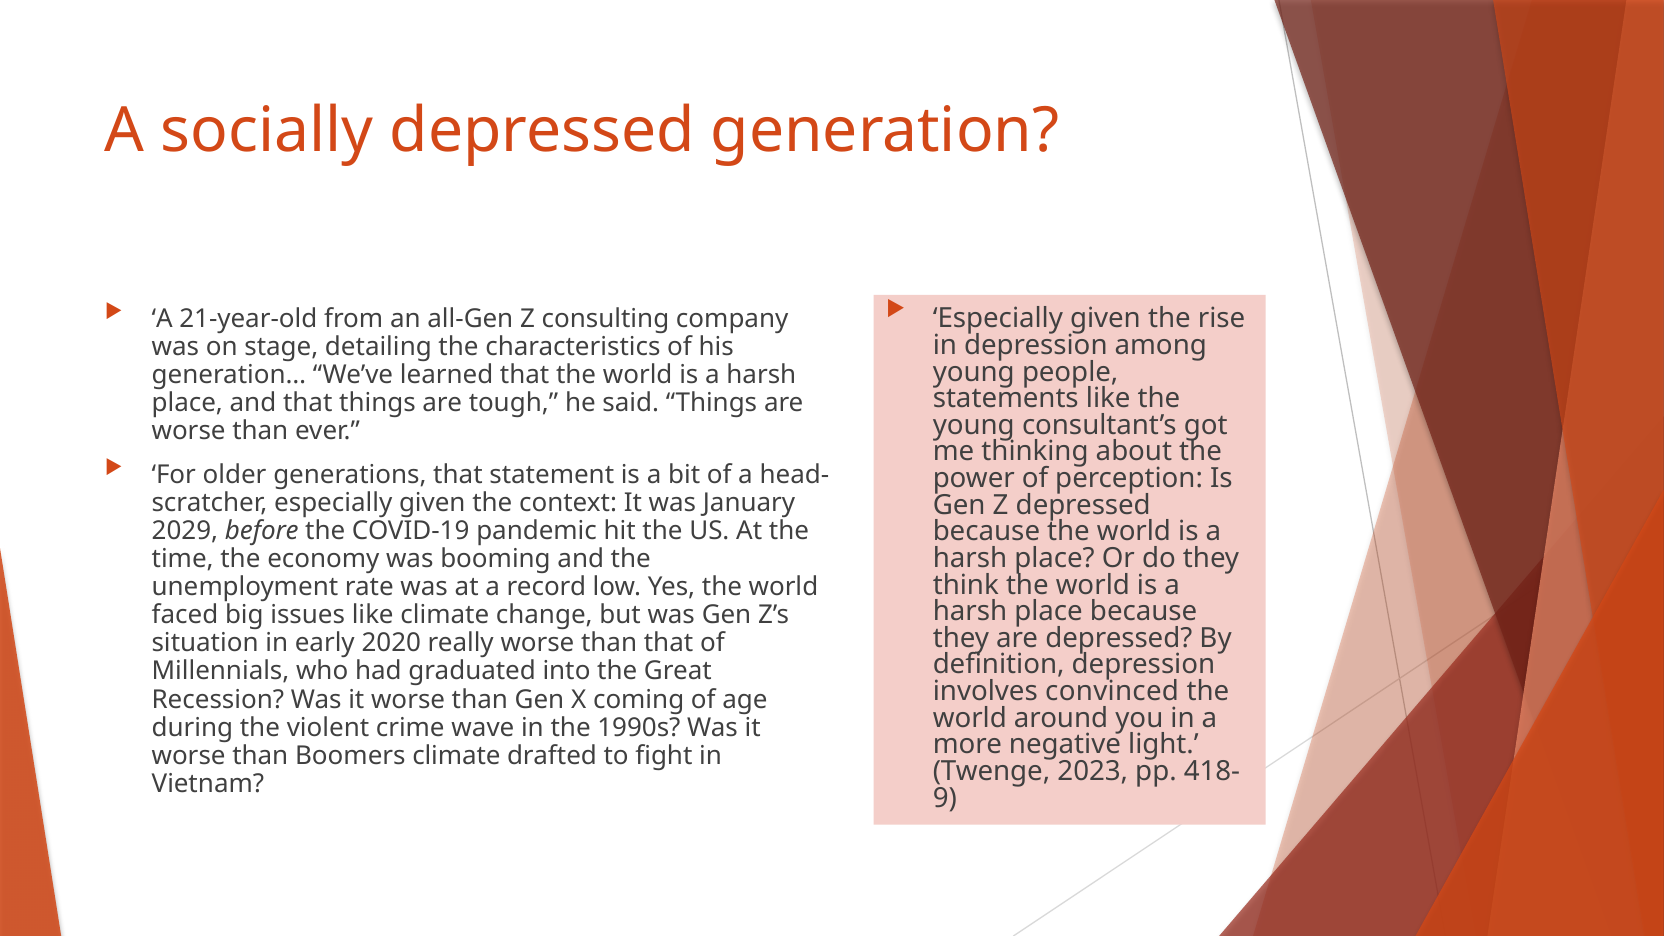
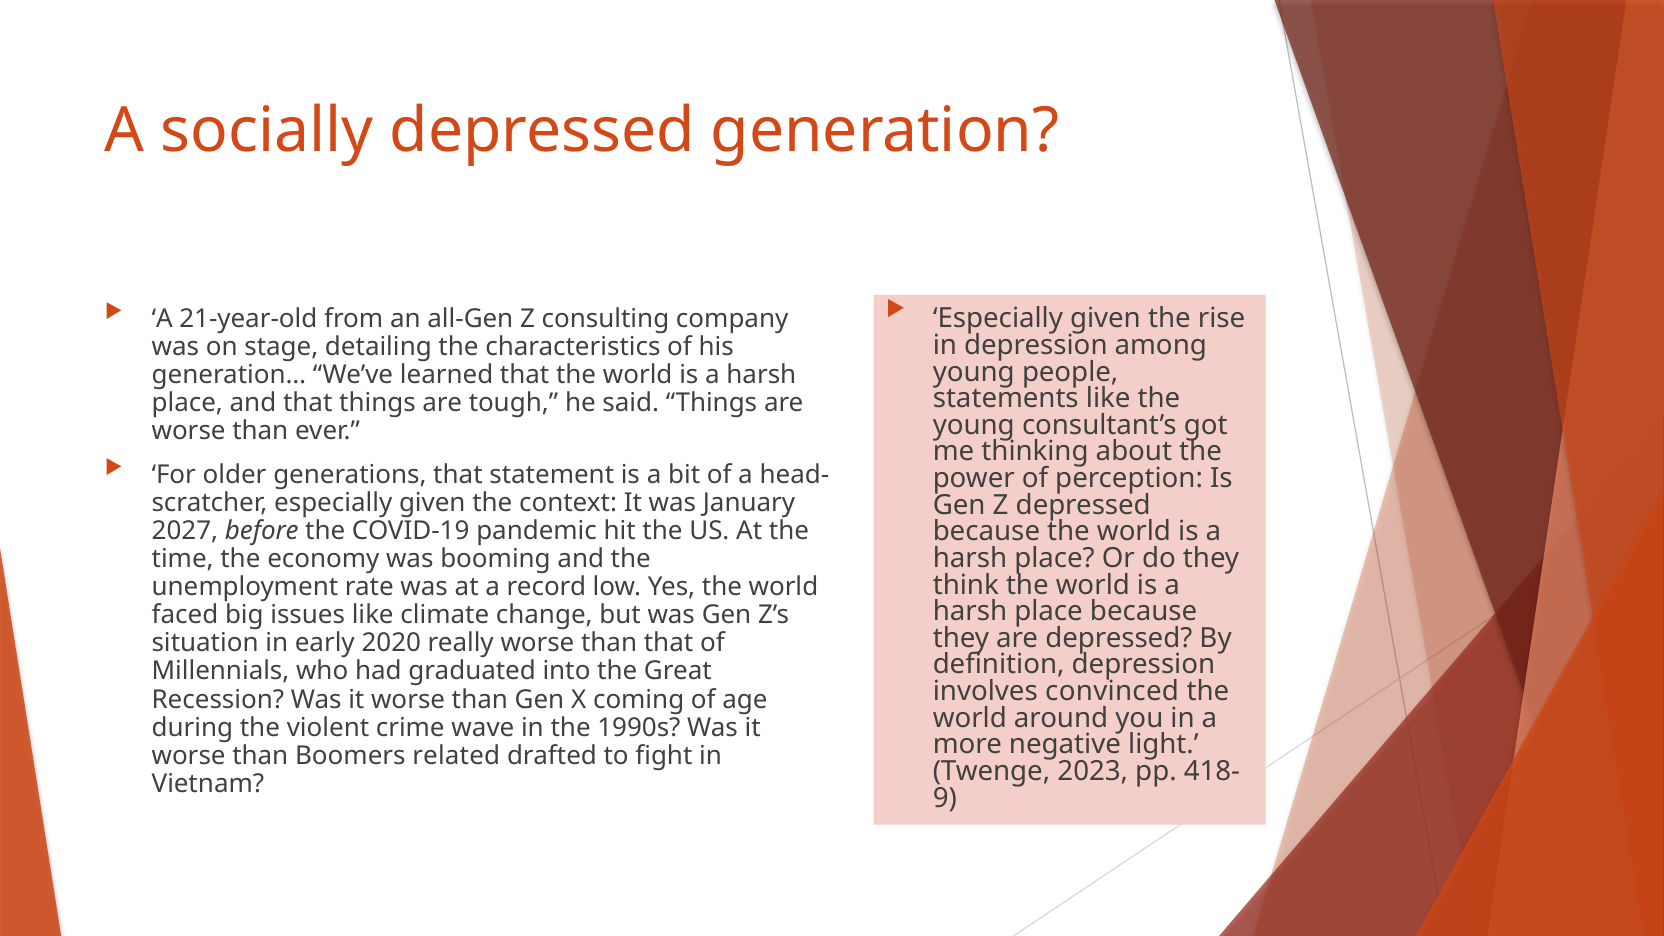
2029: 2029 -> 2027 (185, 531)
Boomers climate: climate -> related (456, 756)
